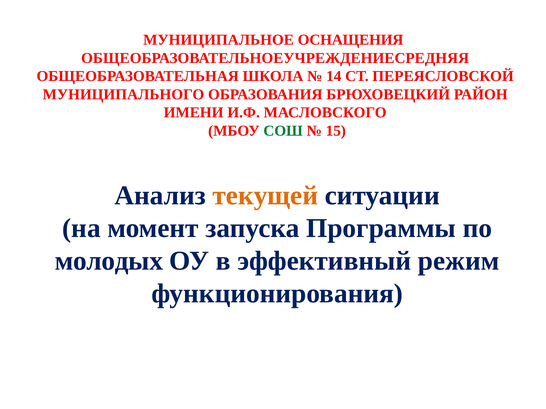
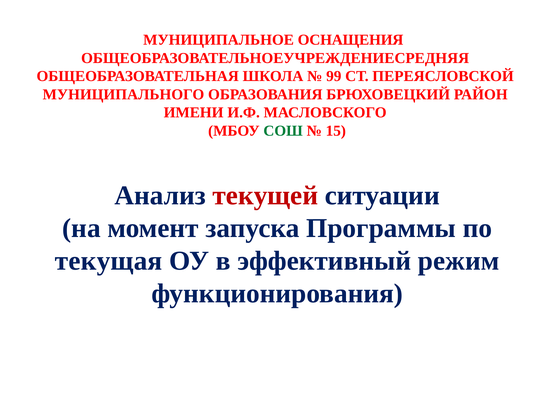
14: 14 -> 99 (334, 76)
текущей colour: orange -> red (265, 196)
молодых: молодых -> текущая (109, 261)
